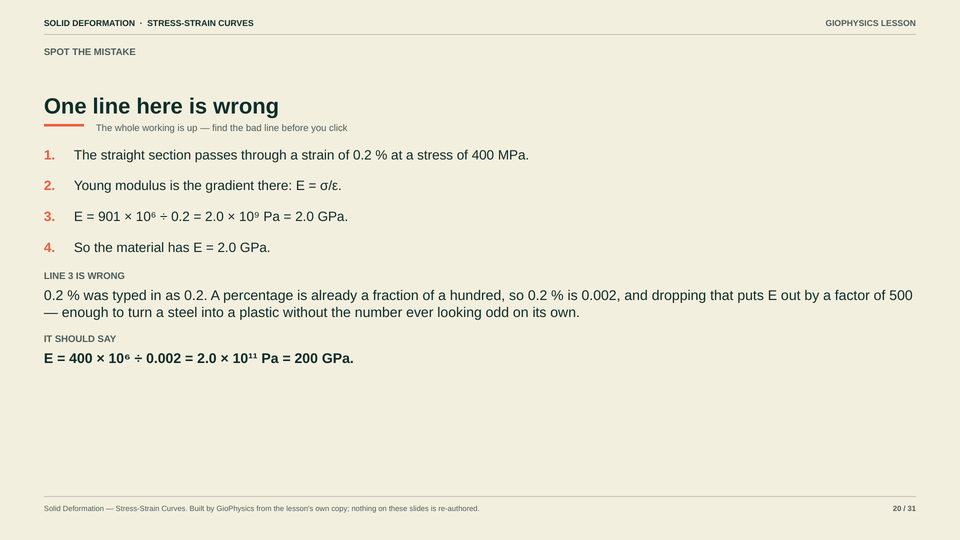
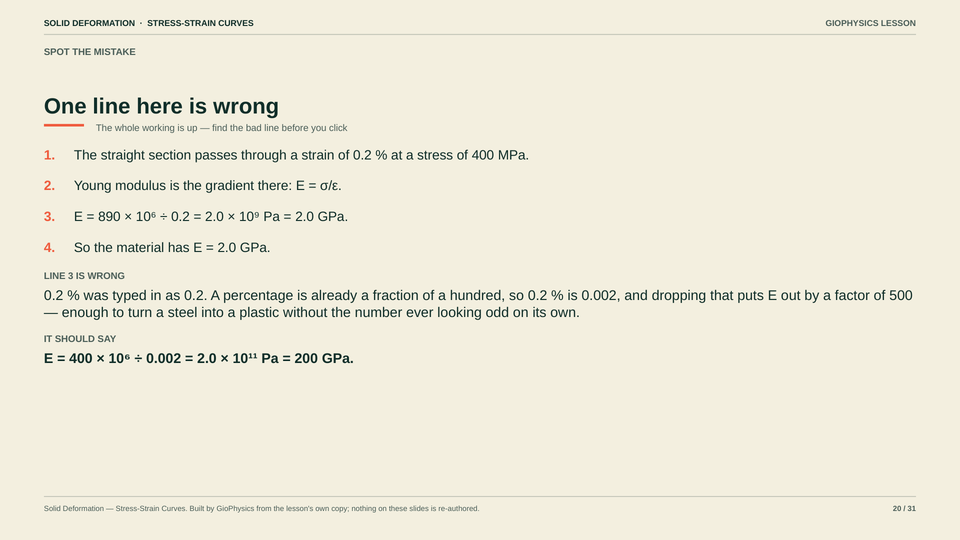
901: 901 -> 890 (109, 217)
